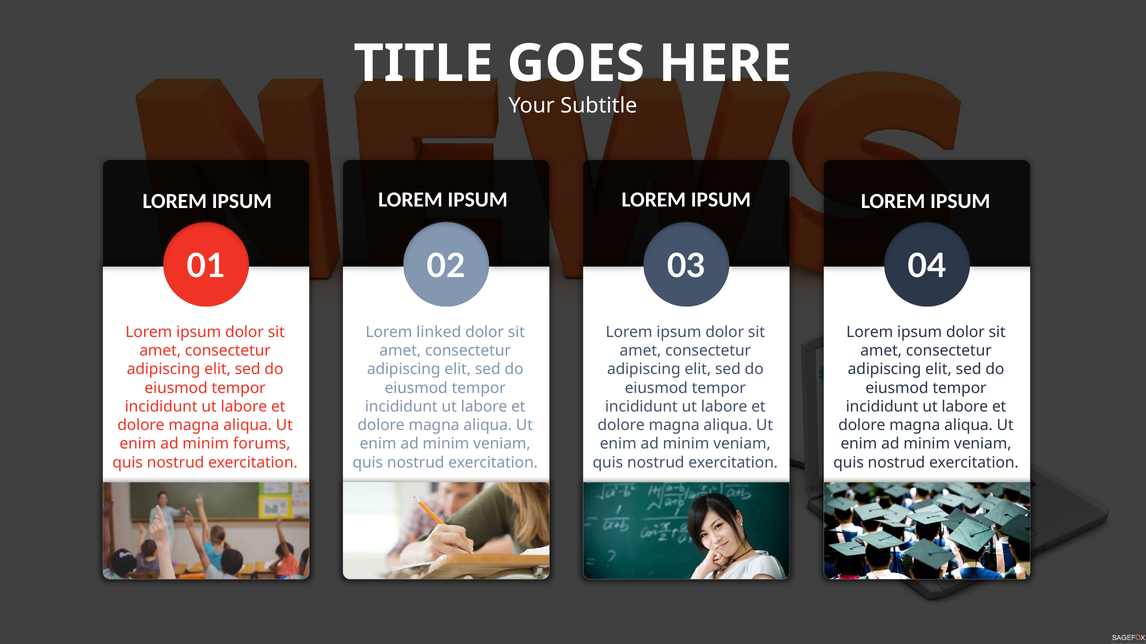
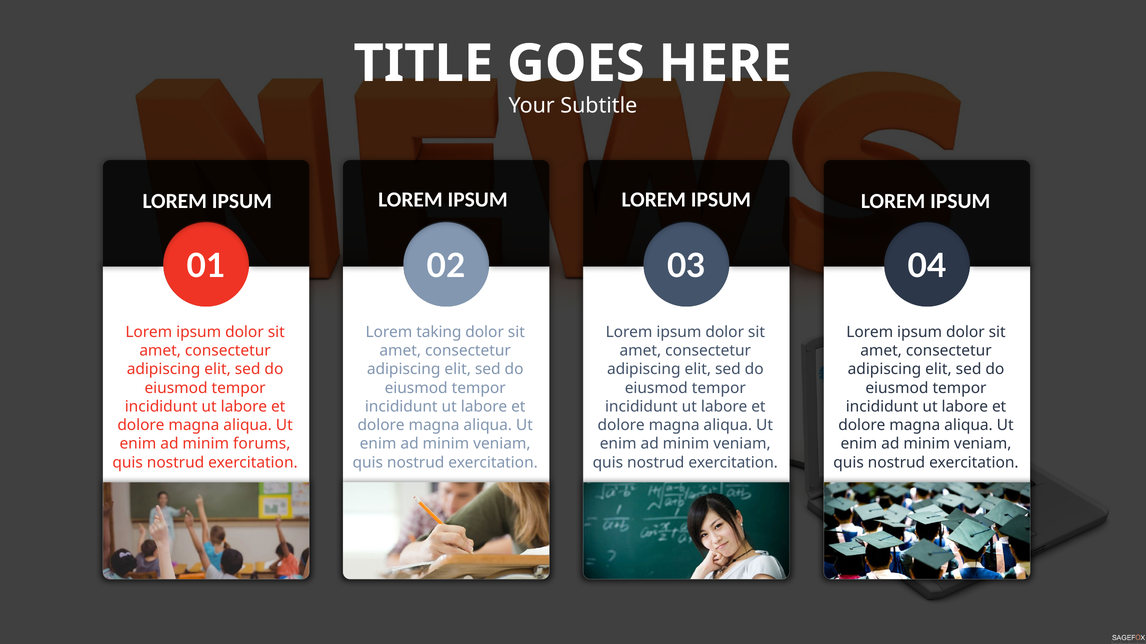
linked: linked -> taking (439, 332)
